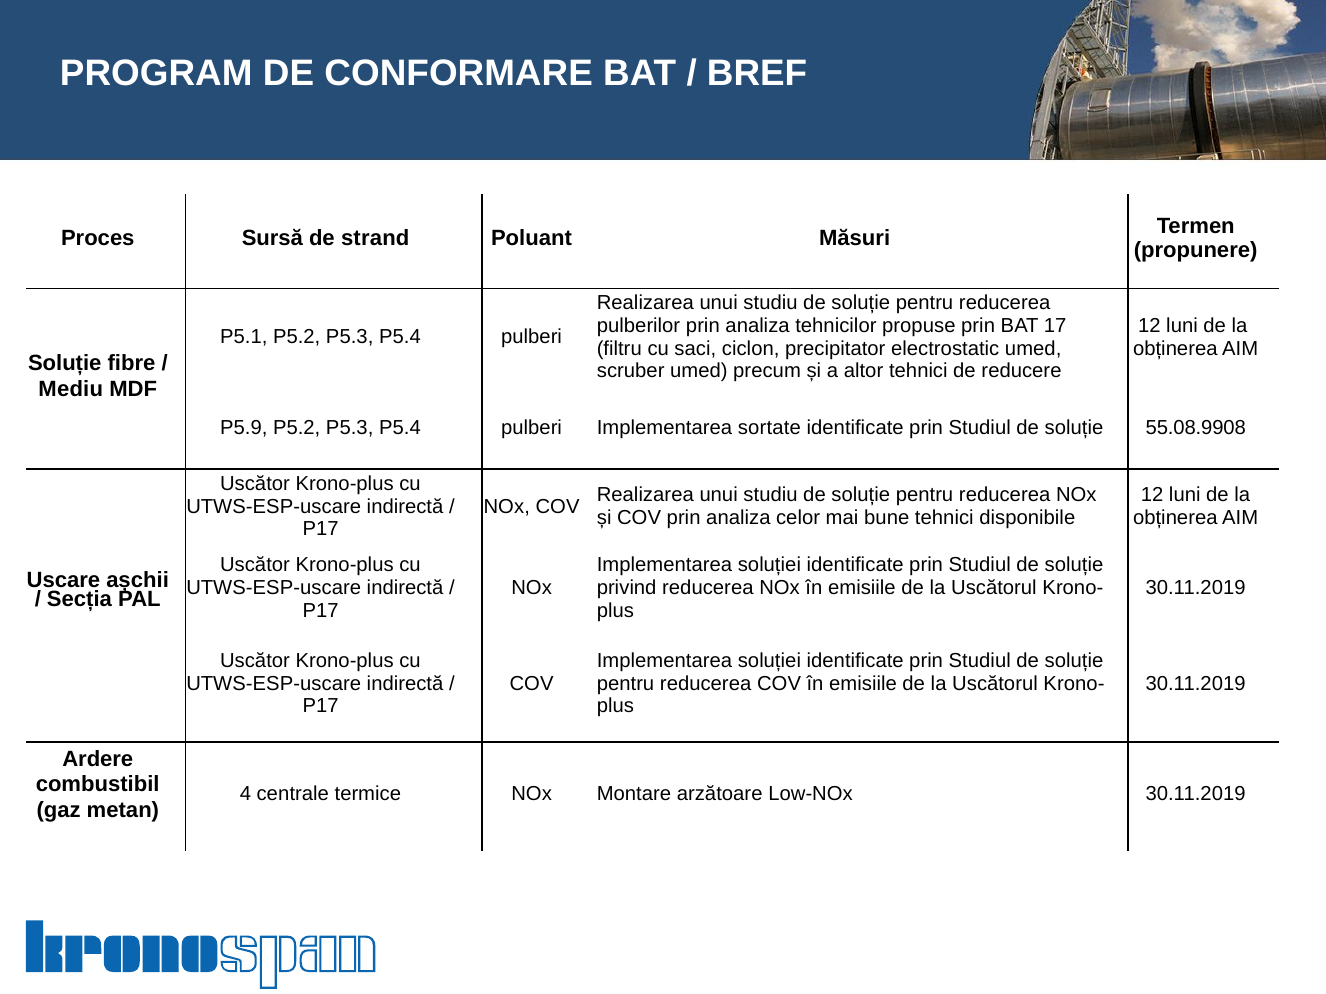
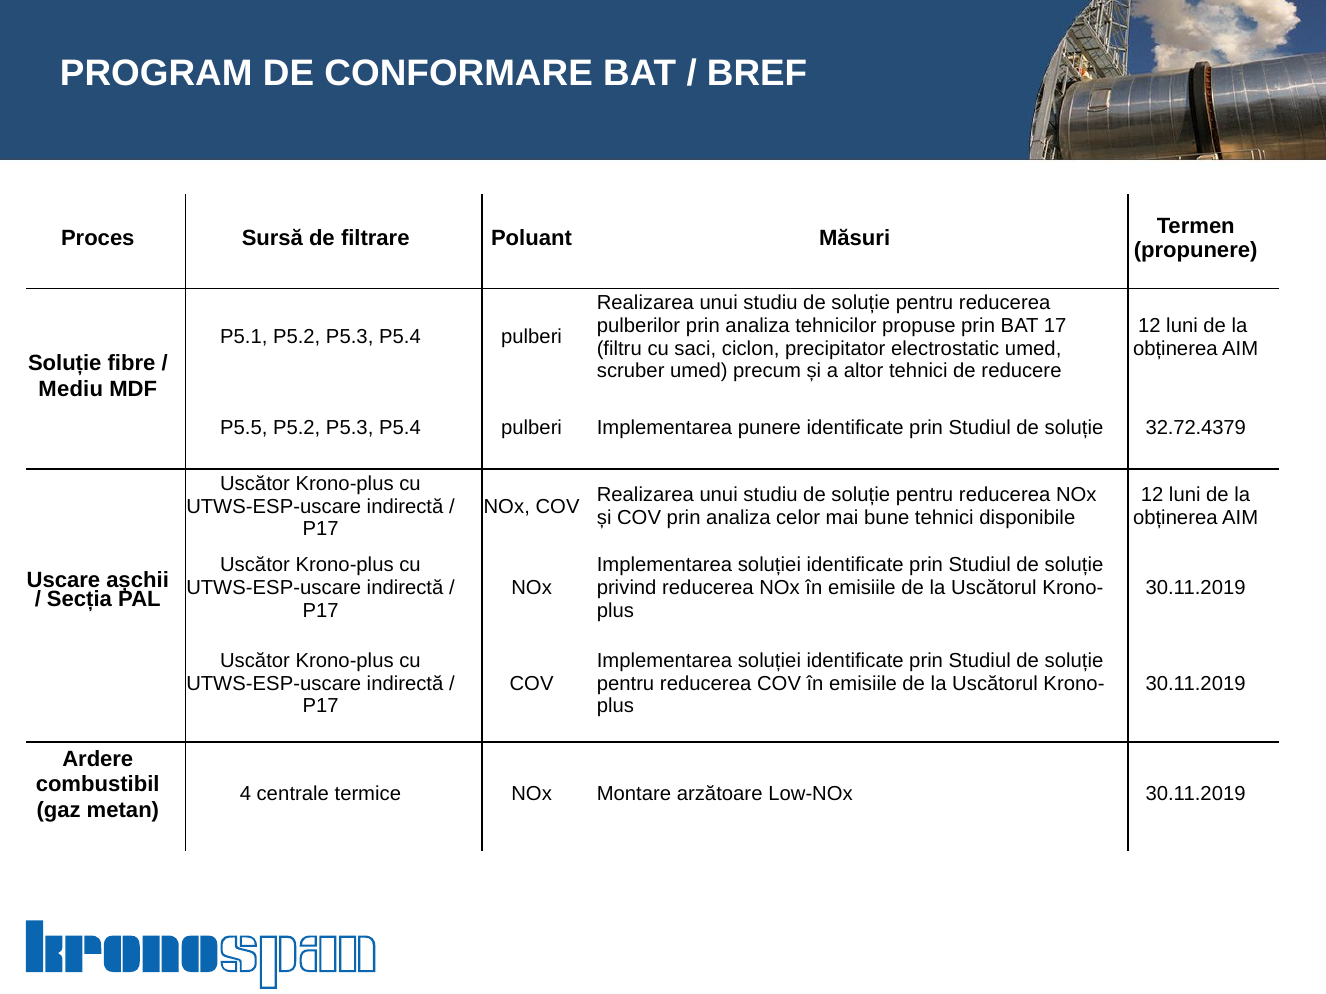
strand: strand -> filtrare (375, 238)
P5.9: P5.9 -> P5.5 (244, 428)
sortate: sortate -> punere (769, 428)
55.08.9908: 55.08.9908 -> 32.72.4379 (1196, 428)
